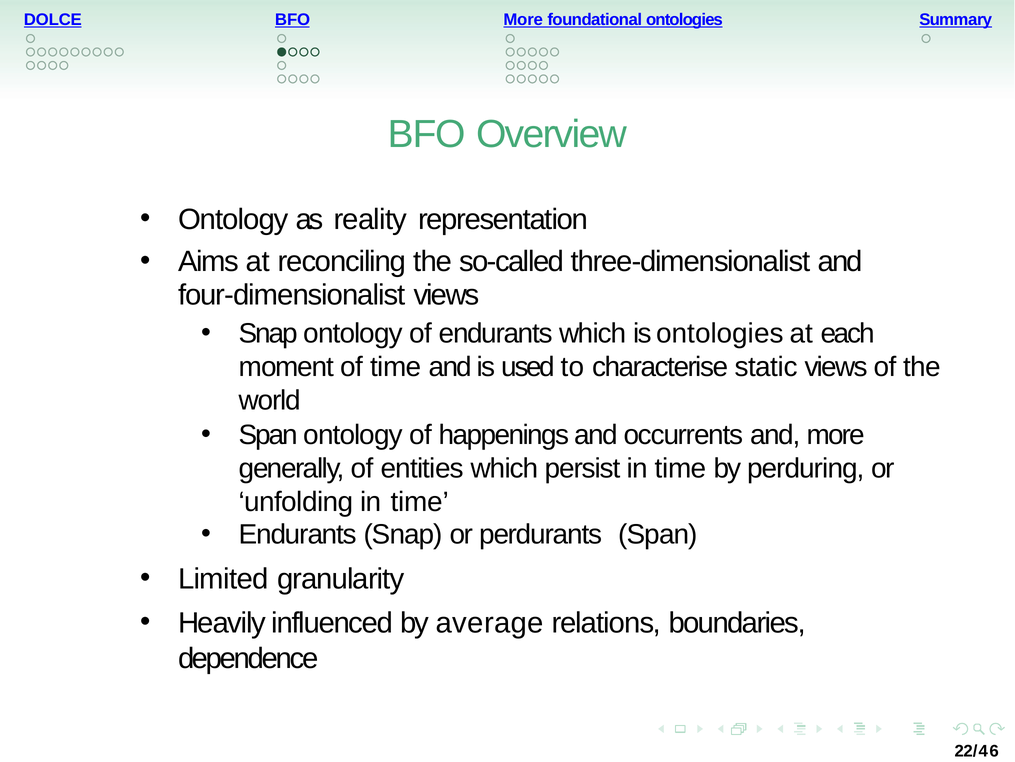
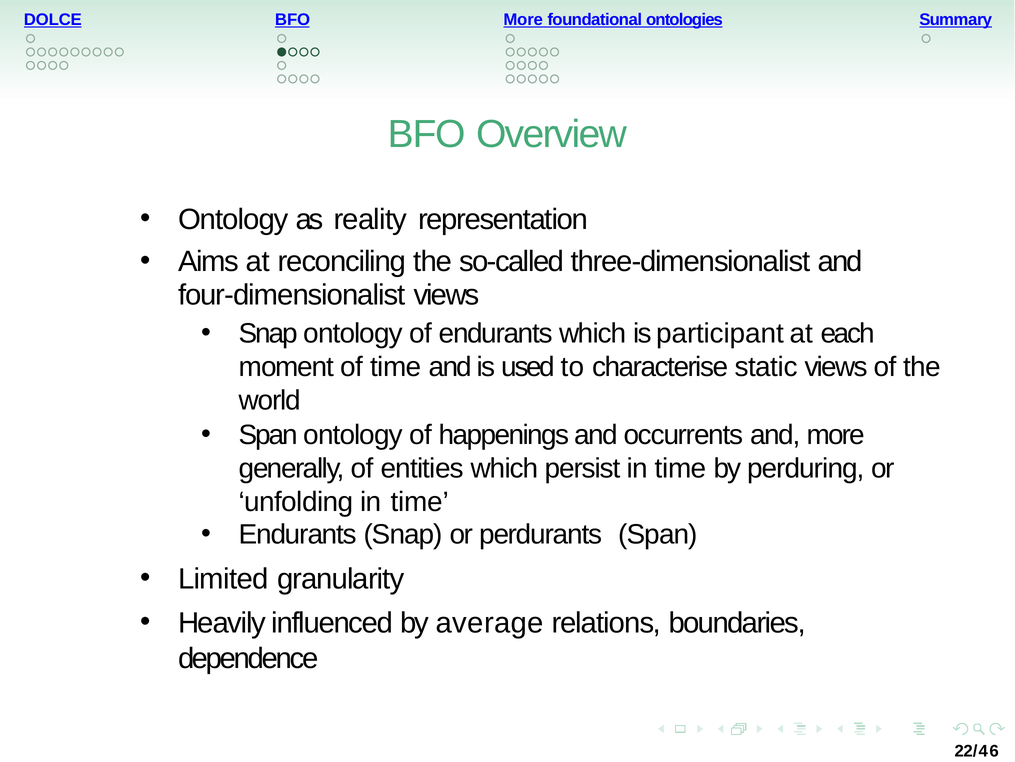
is ontologies: ontologies -> participant (720, 333)
